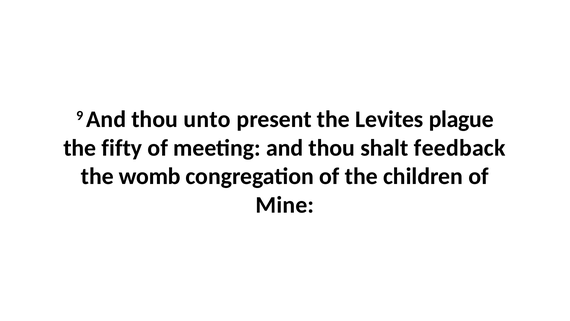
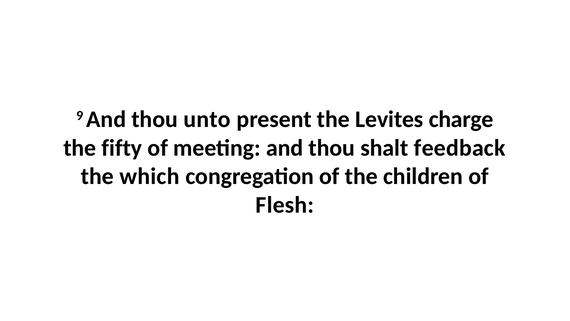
plague: plague -> charge (461, 119)
womb: womb -> which (150, 176)
Mine: Mine -> Flesh (285, 205)
